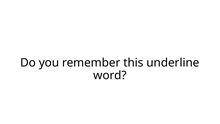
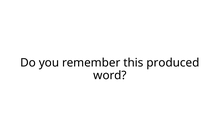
underline: underline -> produced (173, 63)
